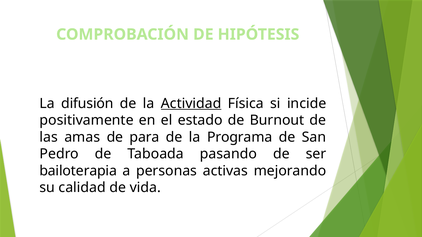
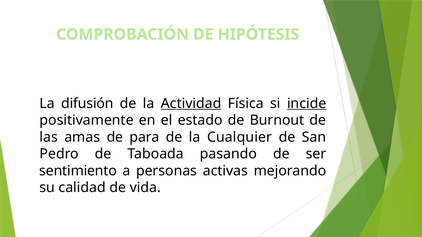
incide underline: none -> present (307, 104)
Programa: Programa -> Cualquier (240, 137)
bailoterapia: bailoterapia -> sentimiento (78, 171)
